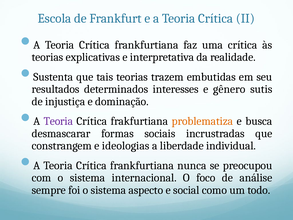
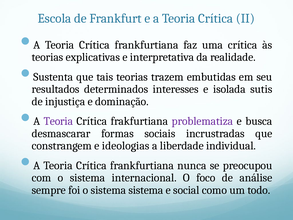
gênero: gênero -> isolada (229, 89)
problematiza colour: orange -> purple (202, 121)
sistema aspecto: aspecto -> sistema (146, 190)
